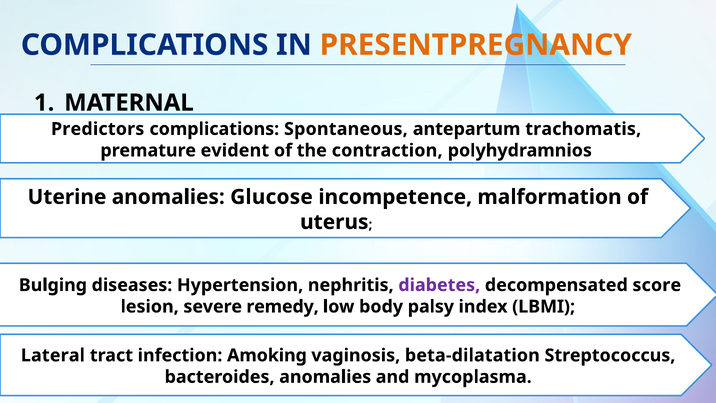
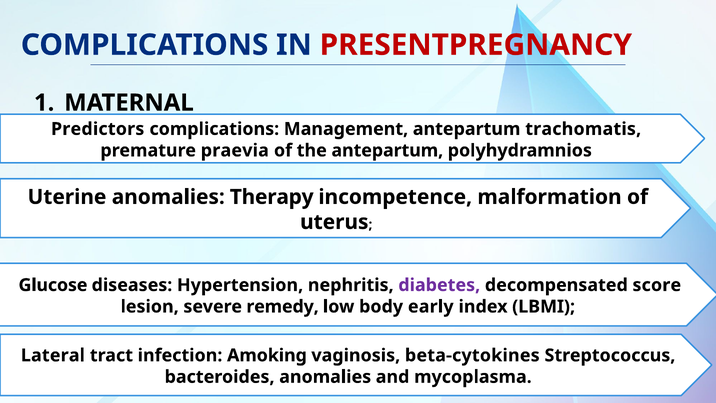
PRESENTPREGNANCY colour: orange -> red (476, 45)
Spontaneous: Spontaneous -> Management (346, 129)
evident: evident -> praevia (235, 150)
the contraction: contraction -> antepartum (387, 150)
Glucose: Glucose -> Therapy (272, 197)
Bulging: Bulging -> Glucose (53, 285)
palsy: palsy -> early (431, 306)
beta-dilatation: beta-dilatation -> beta-cytokines (472, 355)
